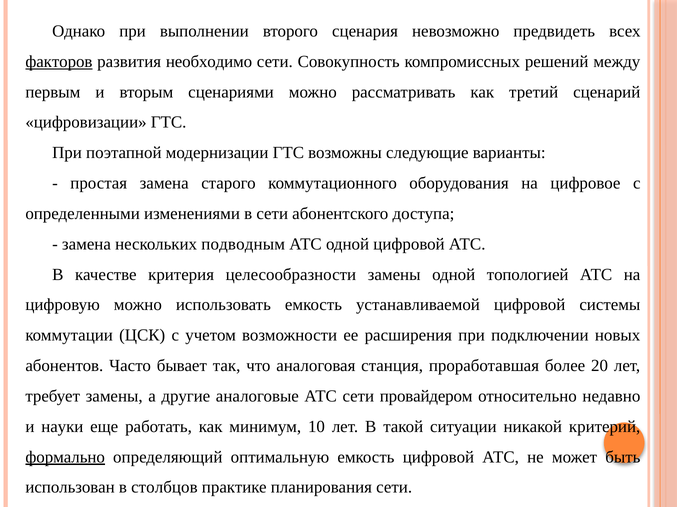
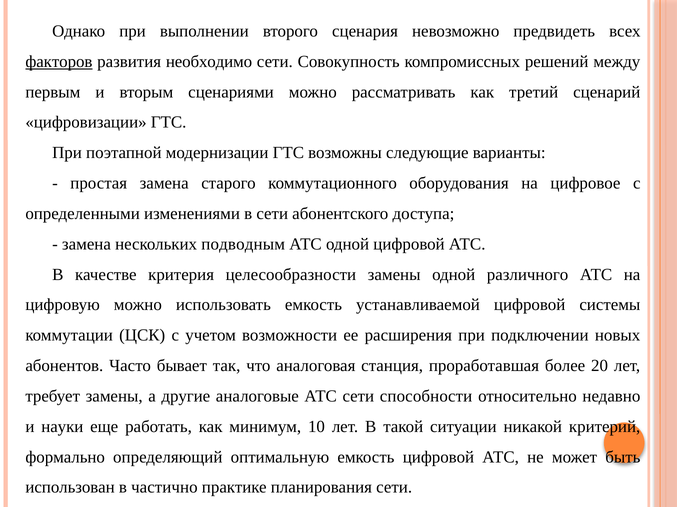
топологией: топологией -> различного (528, 275)
провайдером: провайдером -> способности (426, 397)
формально underline: present -> none (65, 458)
столбцов: столбцов -> частично (164, 488)
